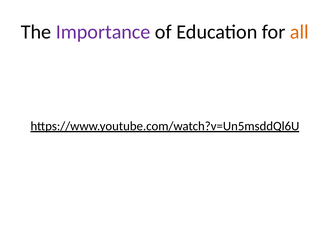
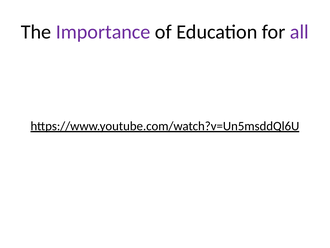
all colour: orange -> purple (299, 32)
